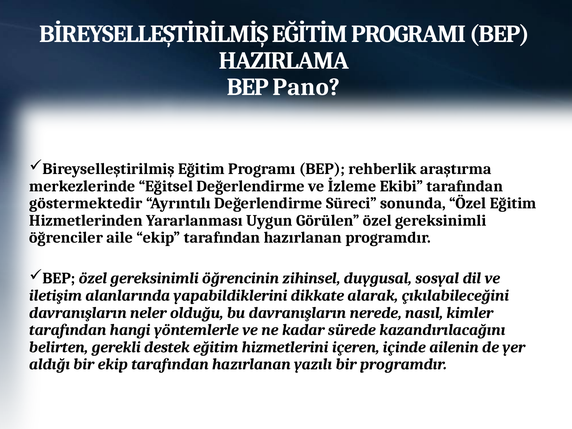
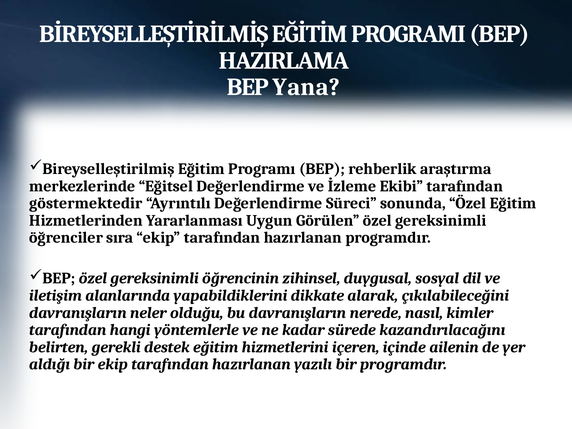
Pano: Pano -> Yana (306, 87)
aile: aile -> sıra (120, 238)
